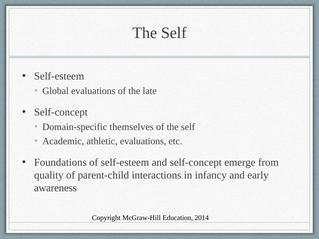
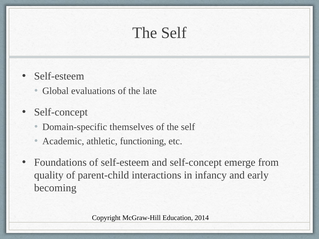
athletic evaluations: evaluations -> functioning (143, 141)
awareness: awareness -> becoming (55, 188)
